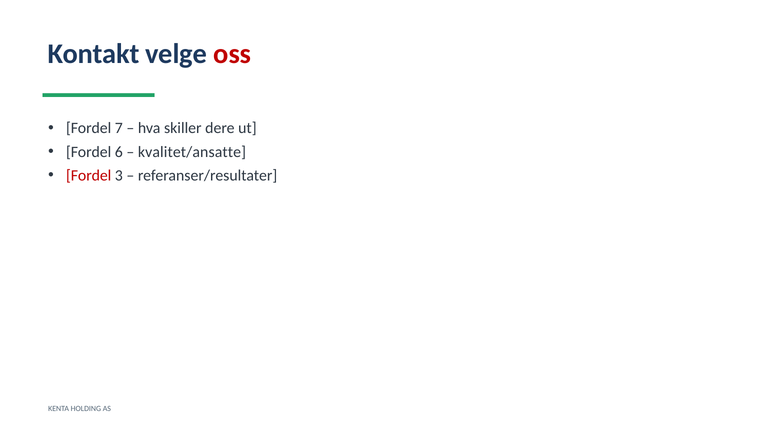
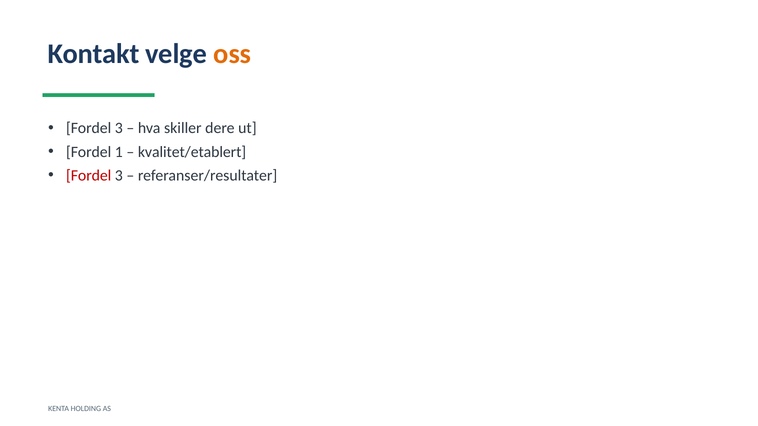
oss colour: red -> orange (232, 54)
7: 7 -> 3 (119, 128)
6: 6 -> 1 (119, 152)
kvalitet/ansatte: kvalitet/ansatte -> kvalitet/etablert (192, 152)
